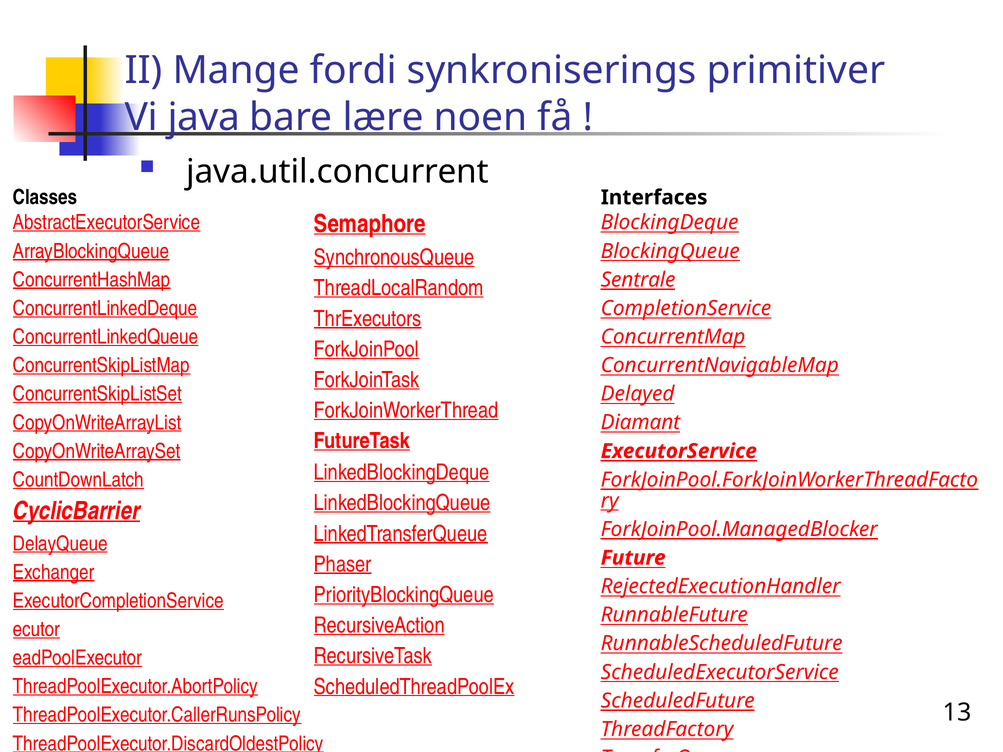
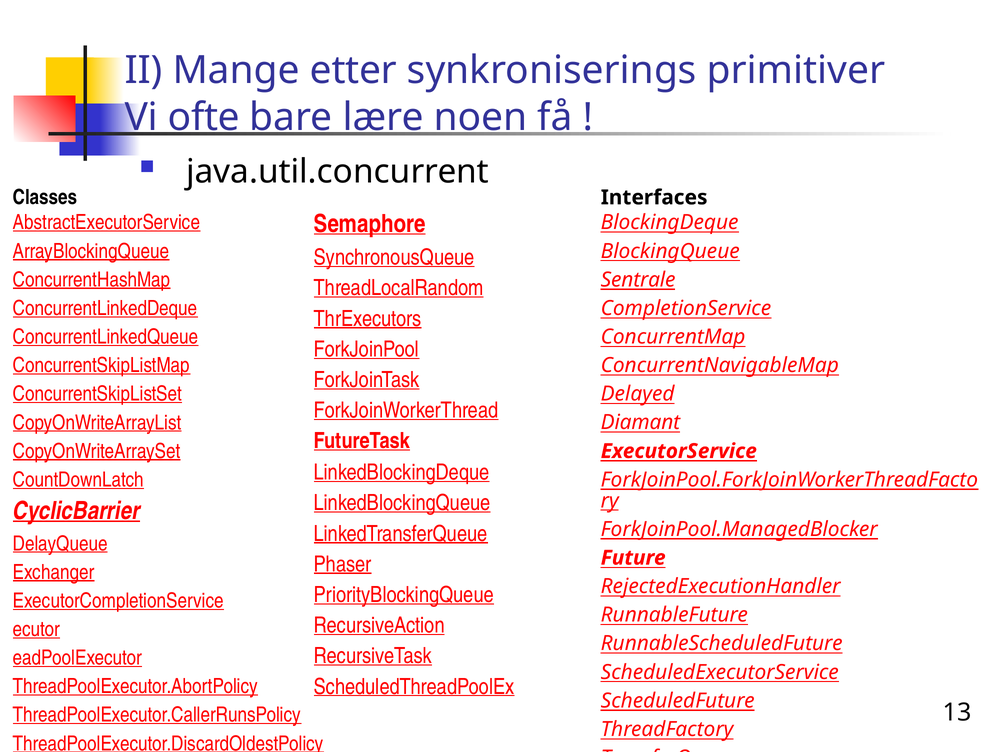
fordi: fordi -> etter (353, 71)
java: java -> ofte (204, 117)
